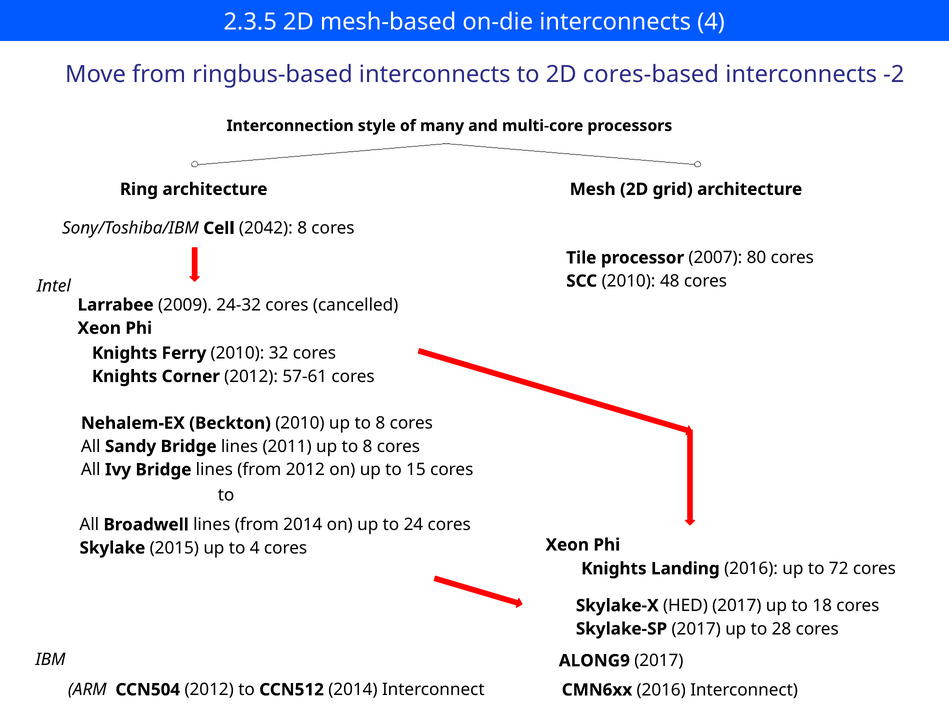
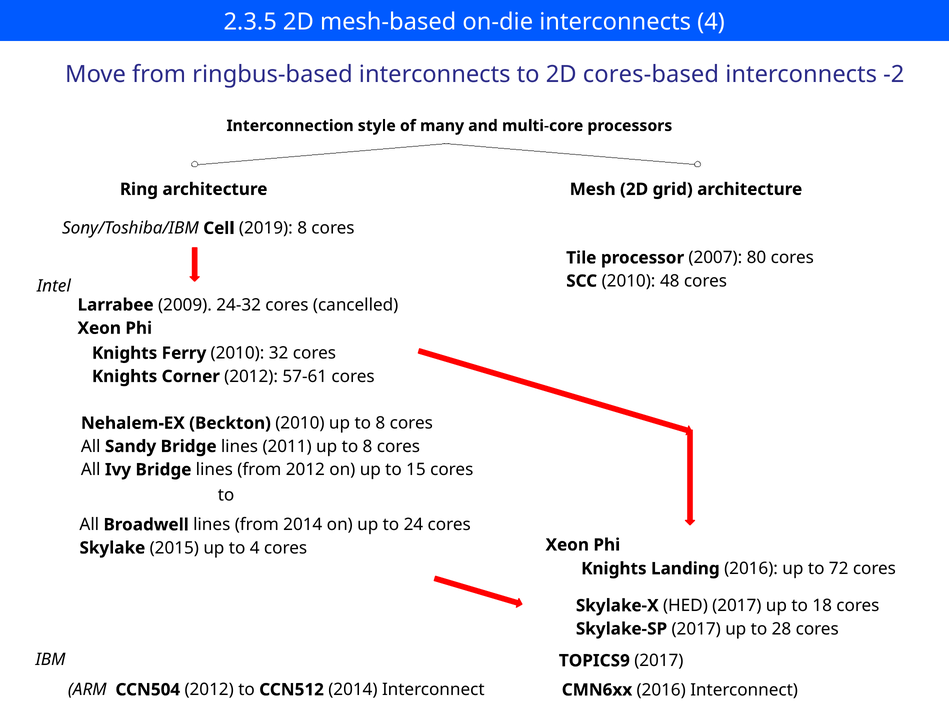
2042: 2042 -> 2019 (266, 228)
ALONG9: ALONG9 -> TOPICS9 (594, 660)
